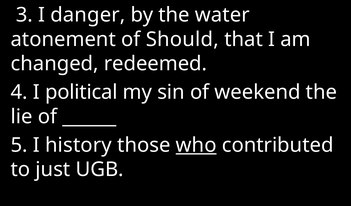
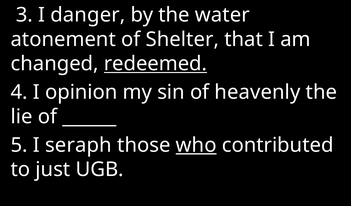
Should: Should -> Shelter (182, 39)
redeemed underline: none -> present (155, 64)
political: political -> opinion (81, 92)
weekend: weekend -> heavenly (257, 92)
history: history -> seraph (78, 145)
